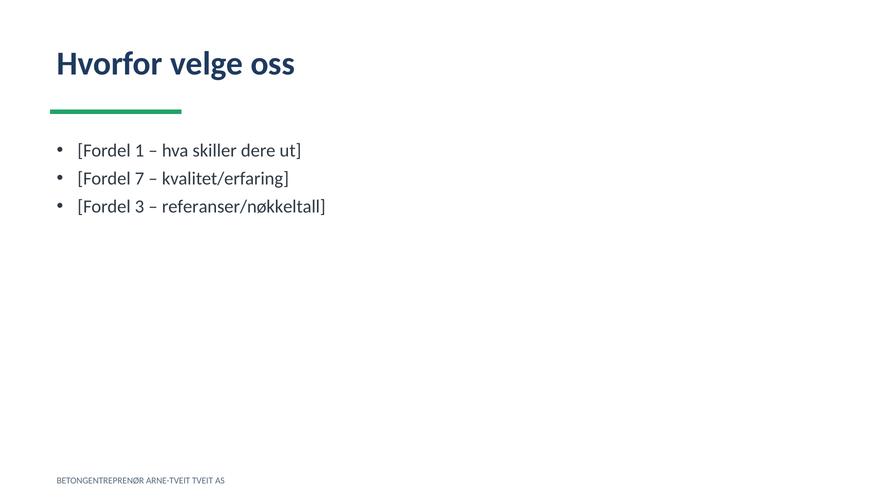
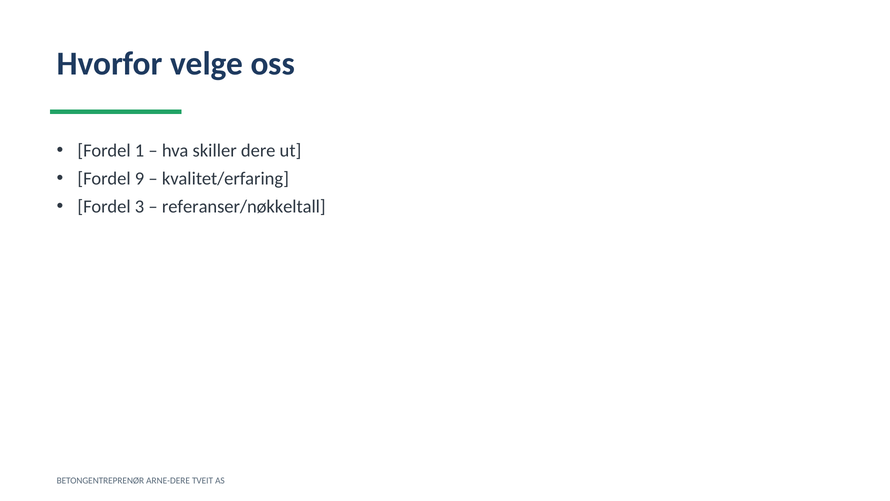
7: 7 -> 9 (140, 179)
ARNE-TVEIT: ARNE-TVEIT -> ARNE-DERE (168, 480)
